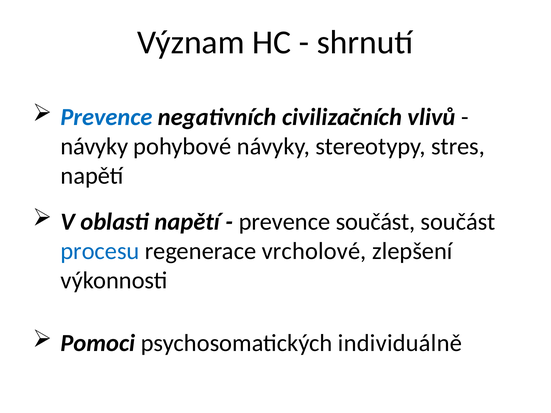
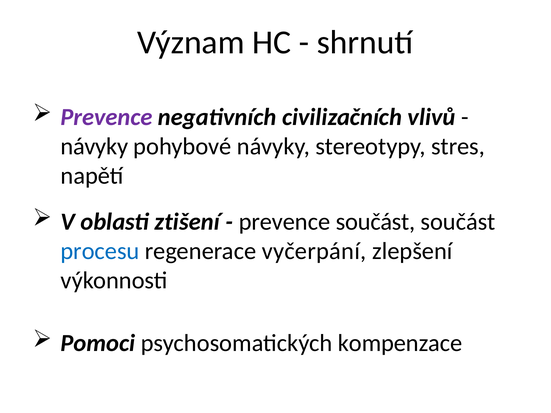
Prevence colour: blue -> purple (106, 117)
oblasti napětí: napětí -> ztišení (187, 222)
vrcholové: vrcholové -> vyčerpání (314, 251)
individuálně: individuálně -> kompenzace (400, 343)
